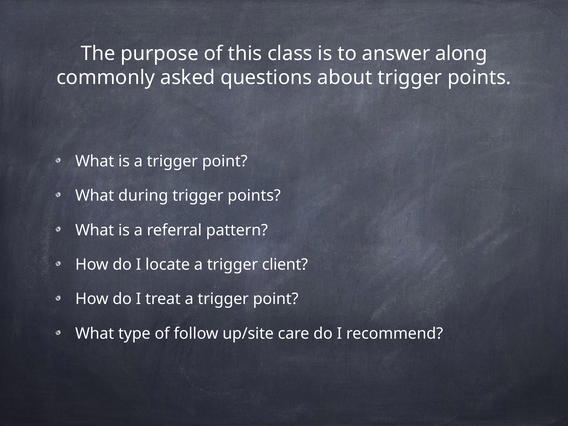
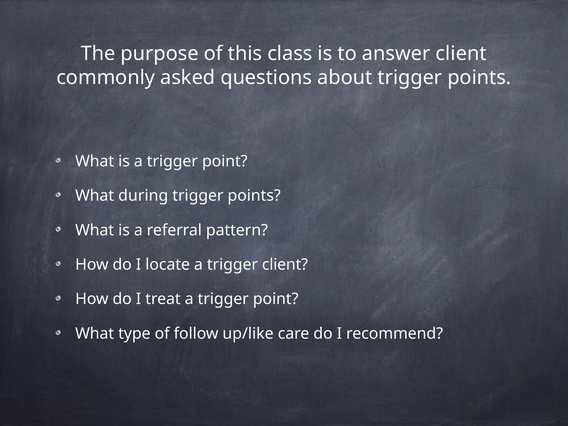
answer along: along -> client (461, 54)
up/site: up/site -> up/like (248, 334)
